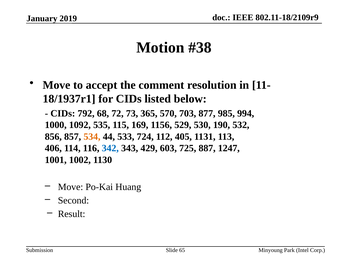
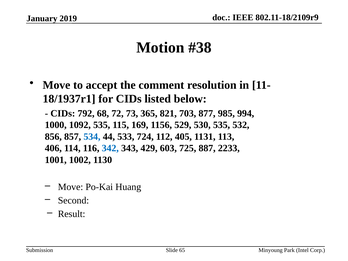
570: 570 -> 821 (168, 113)
530 190: 190 -> 535 (222, 125)
534 colour: orange -> blue (92, 137)
1247: 1247 -> 2233 (229, 148)
